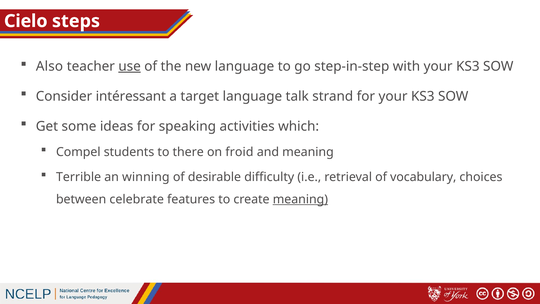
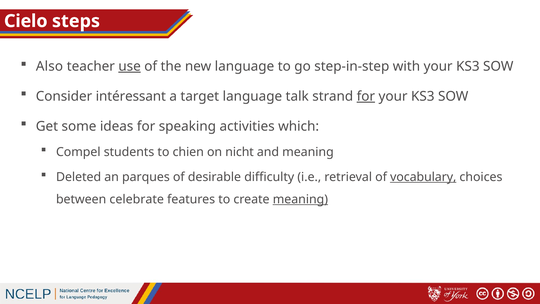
for underline: none -> present (366, 96)
there: there -> chien (188, 152)
froid: froid -> nicht (240, 152)
Terrible: Terrible -> Deleted (79, 177)
winning: winning -> parques (146, 177)
vocabulary underline: none -> present (423, 177)
